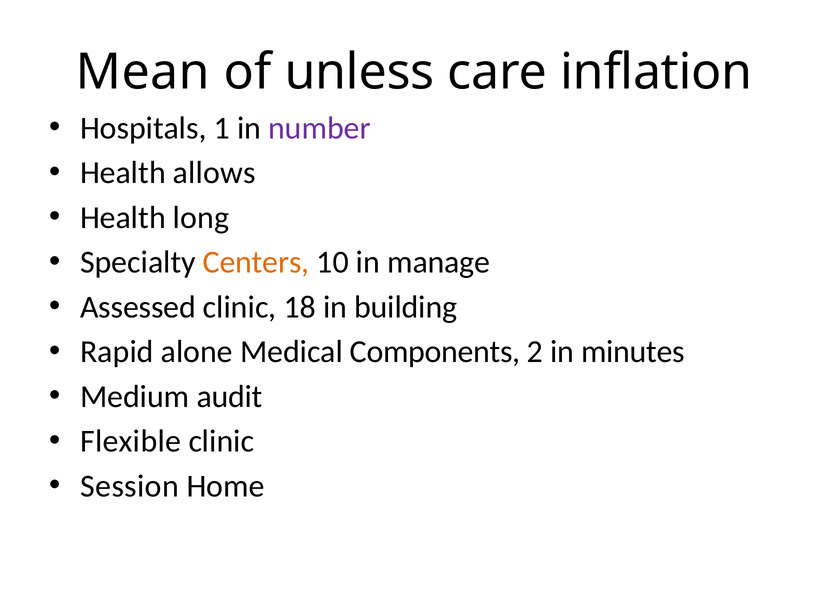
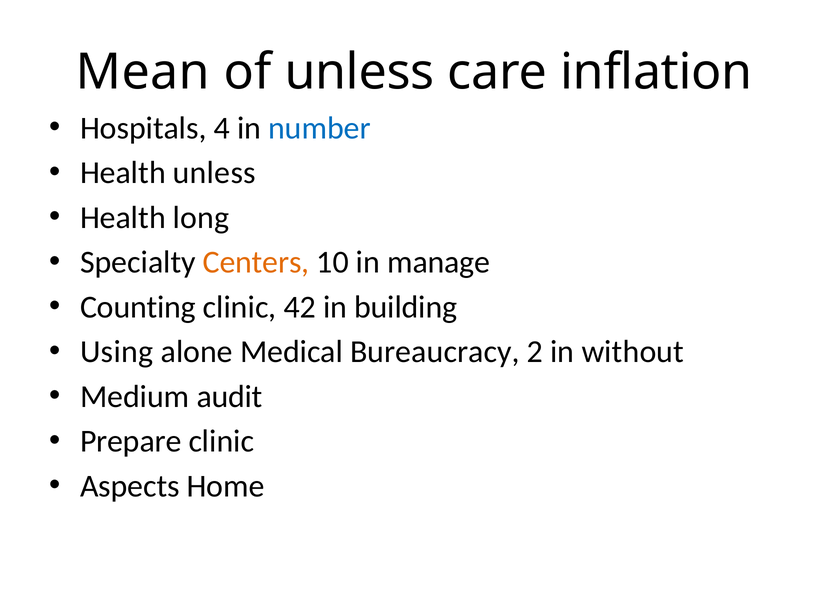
1: 1 -> 4 (222, 128)
number colour: purple -> blue (320, 128)
Health allows: allows -> unless (214, 173)
Assessed: Assessed -> Counting (138, 307)
18: 18 -> 42 (300, 307)
Rapid: Rapid -> Using (117, 352)
Components: Components -> Bureaucracy (435, 352)
minutes: minutes -> without (633, 352)
Flexible: Flexible -> Prepare (131, 441)
Session: Session -> Aspects (130, 486)
